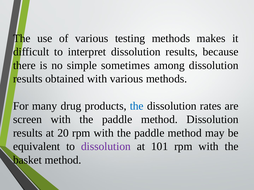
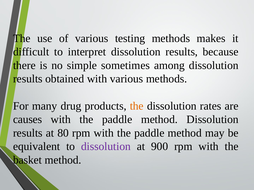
the colour: blue -> orange (137, 106)
screen: screen -> causes (28, 120)
20: 20 -> 80 (63, 133)
101: 101 -> 900 (160, 147)
